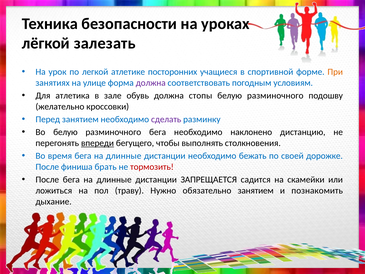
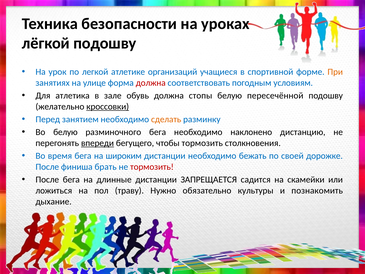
лёгкой залезать: залезать -> подошву (105, 43)
посторонних: посторонних -> организаций (173, 72)
должна colour: purple -> red (151, 83)
разминочного: разминочного -> пересечённой (275, 96)
кроссовки underline: none -> present (108, 106)
сделать colour: purple -> orange (166, 119)
чтобы выполнять: выполнять -> тормозить (202, 143)
время бега на длинные: длинные -> широким (124, 156)
обязательно занятием: занятием -> культуры (256, 190)
